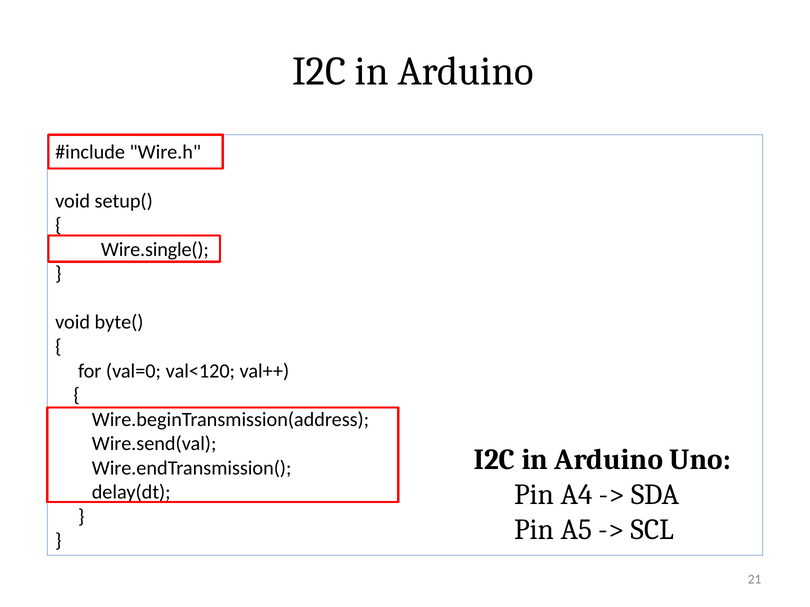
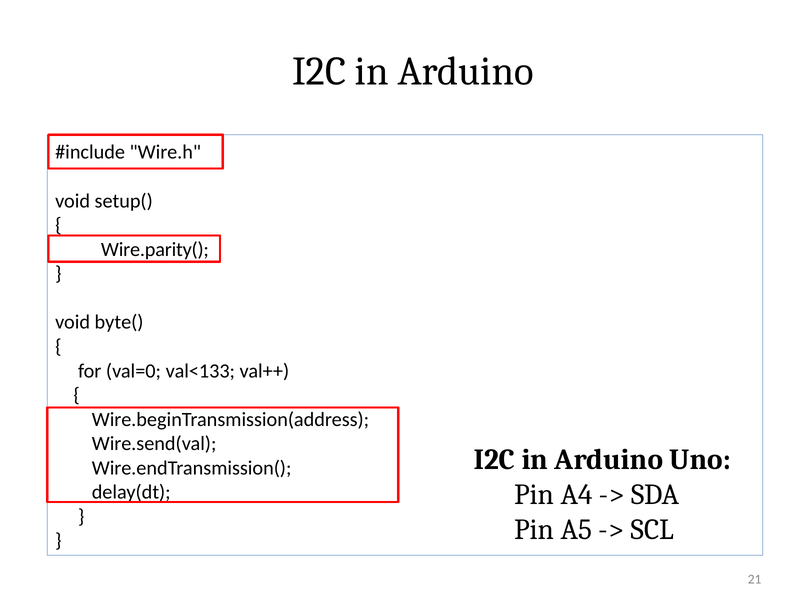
Wire.single(: Wire.single( -> Wire.parity( (155, 250)
val<120: val<120 -> val<133 (200, 371)
